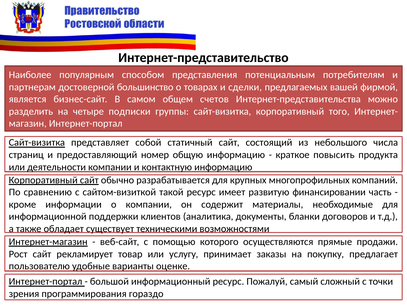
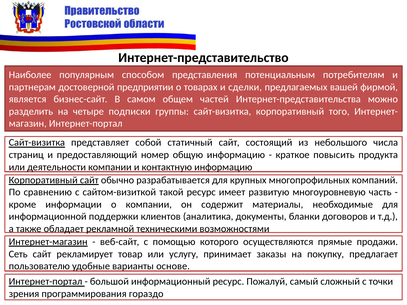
большинство: большинство -> предприятии (145, 87)
счетов: счетов -> частей (214, 99)
финансировании: финансировании -> многоуровневую (329, 192)
существует: существует -> рекламной (110, 229)
Рост: Рост -> Сеть (18, 254)
оценке: оценке -> основе (173, 266)
